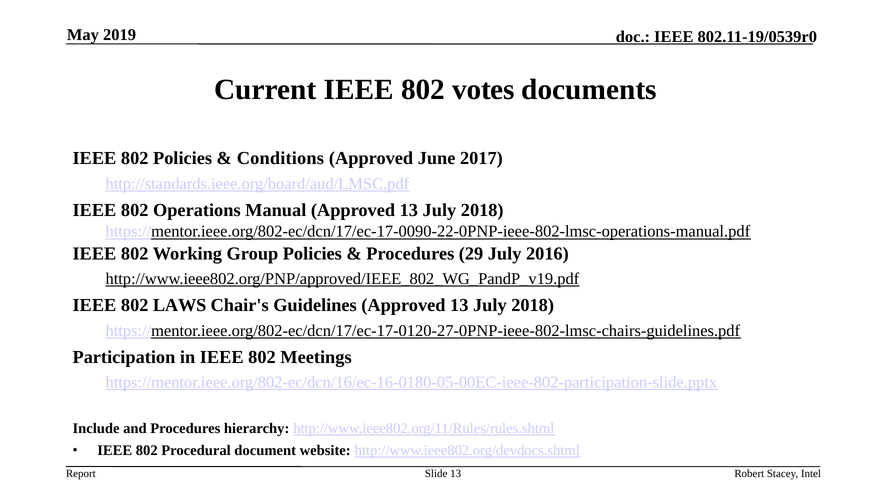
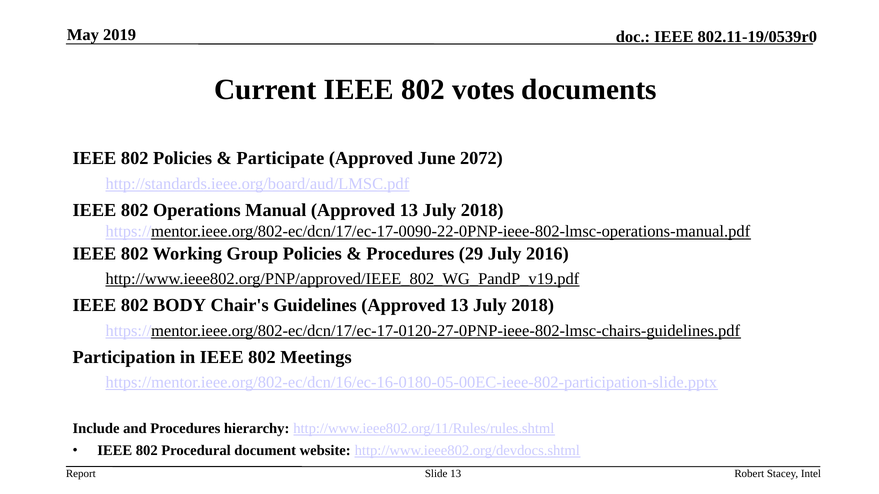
Conditions: Conditions -> Participate (280, 158)
2017: 2017 -> 2072 (481, 158)
LAWS: LAWS -> BODY (180, 306)
